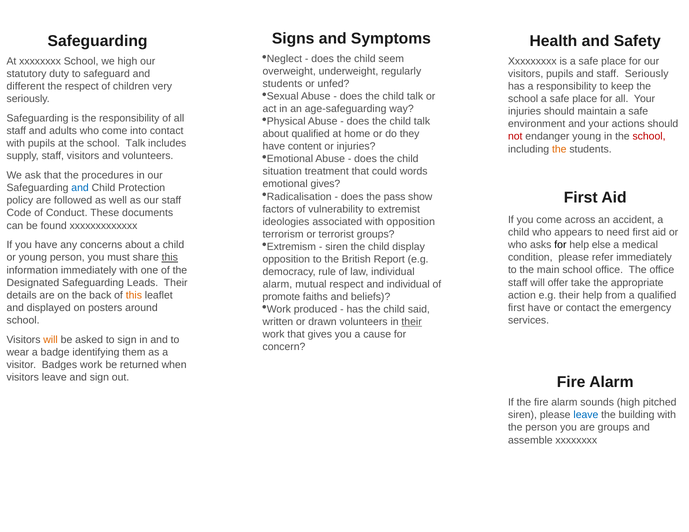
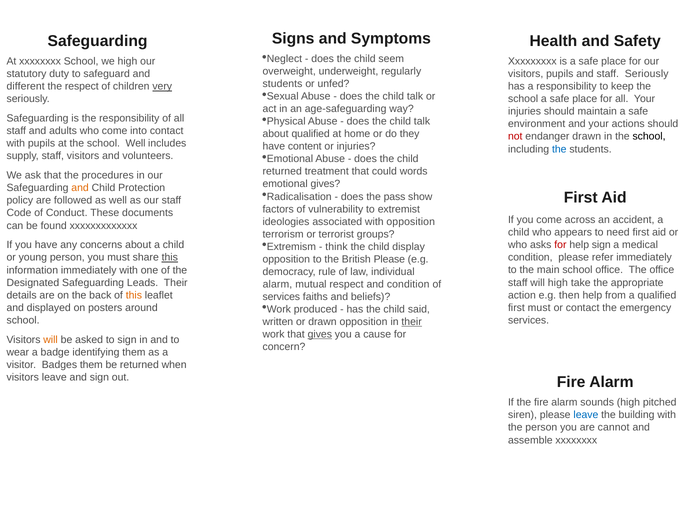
very underline: none -> present (162, 87)
endanger young: young -> drawn (587, 137)
school colour: red -> black (649, 137)
school Talk: Talk -> Well (136, 144)
the colour: orange -> blue (559, 149)
situation: situation -> returned (282, 172)
and colour: blue -> orange (80, 188)
for colour: black -> red (560, 245)
help else: else -> sign (601, 245)
siren: siren -> think (336, 247)
British Report: Report -> Please (389, 259)
will offer: offer -> high (558, 283)
and individual: individual -> condition (408, 284)
e.g their: their -> then (569, 295)
promote: promote -> services (281, 297)
first have: have -> must (539, 308)
drawn volunteers: volunteers -> opposition (364, 322)
gives underline: none -> present (320, 335)
Badges work: work -> them (91, 365)
are groups: groups -> cannot (614, 428)
